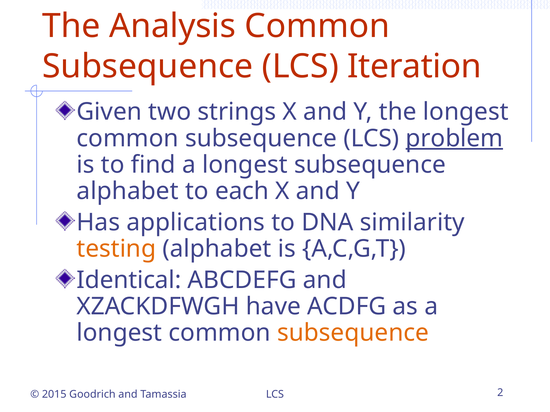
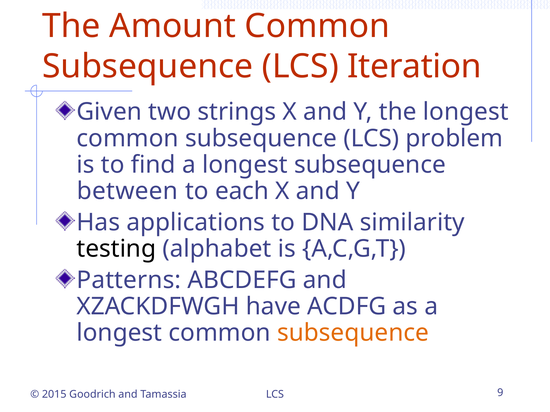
Analysis: Analysis -> Amount (173, 26)
problem underline: present -> none (454, 138)
alphabet: alphabet -> between (128, 191)
testing colour: orange -> black (116, 249)
Identical: Identical -> Patterns (129, 280)
2: 2 -> 9 (500, 393)
